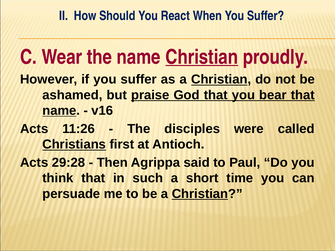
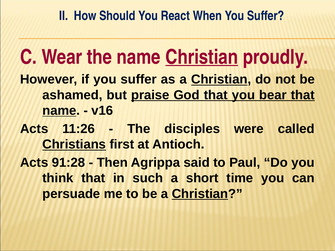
29:28: 29:28 -> 91:28 (69, 163)
